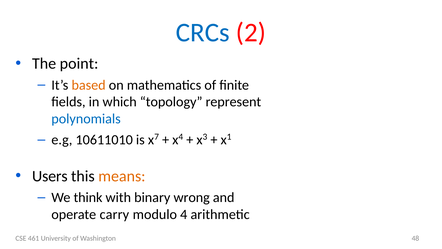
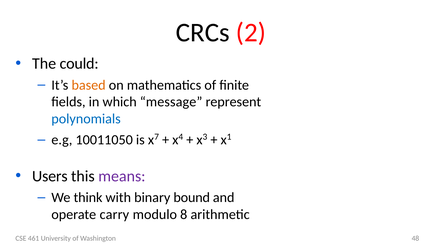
CRCs colour: blue -> black (203, 33)
point: point -> could (79, 64)
topology: topology -> message (171, 102)
10611010: 10611010 -> 10011050 (104, 140)
means colour: orange -> purple (122, 176)
wrong: wrong -> bound (192, 197)
4: 4 -> 8 (184, 214)
